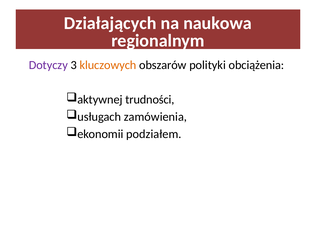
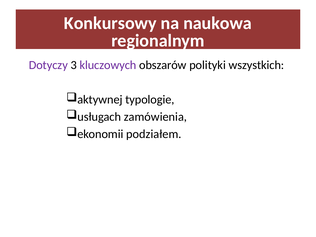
Działających: Działających -> Konkursowy (110, 23)
kluczowych colour: orange -> purple (108, 65)
obciążenia: obciążenia -> wszystkich (256, 65)
trudności: trudności -> typologie (150, 100)
